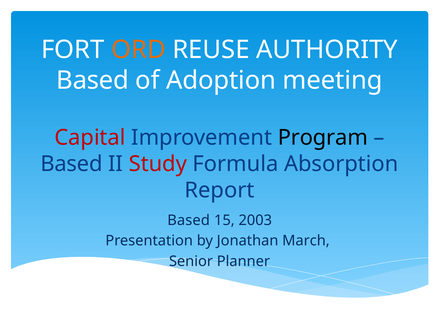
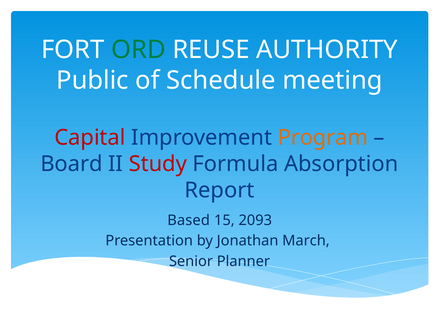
ORD colour: orange -> green (138, 50)
Based: Based -> Public (92, 80)
Adoption: Adoption -> Schedule (221, 80)
Program colour: black -> orange (323, 138)
Based: Based -> Board (71, 164)
2003: 2003 -> 2093 (255, 221)
